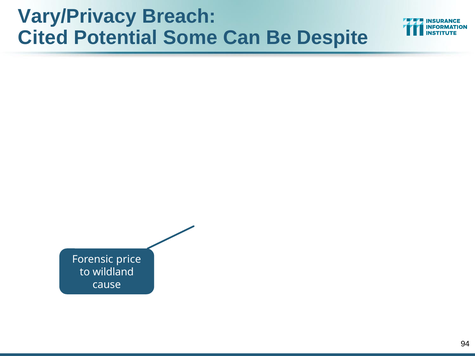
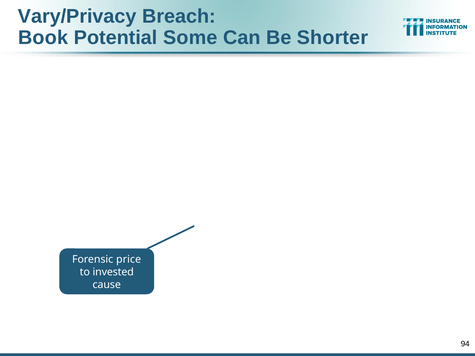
Cited: Cited -> Book (43, 38)
Despite: Despite -> Shorter (333, 38)
wildland: wildland -> invested (113, 272)
